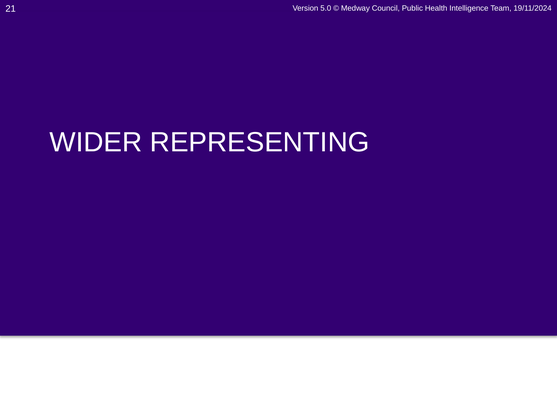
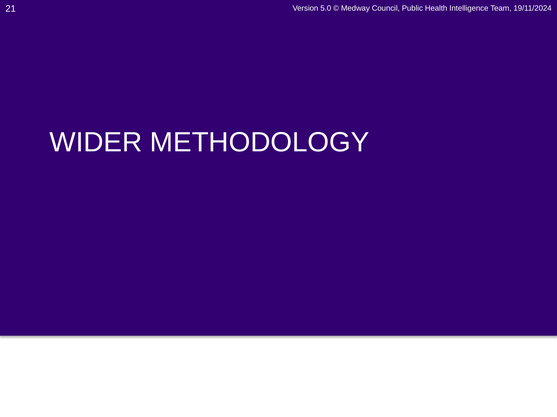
REPRESENTING: REPRESENTING -> METHODOLOGY (260, 143)
